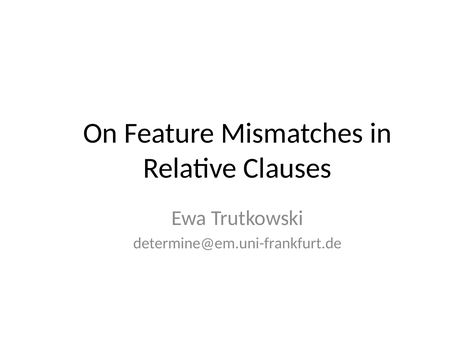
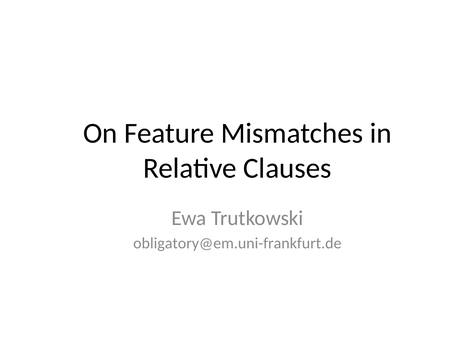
determine@em.uni-frankfurt.de: determine@em.uni-frankfurt.de -> obligatory@em.uni-frankfurt.de (237, 243)
